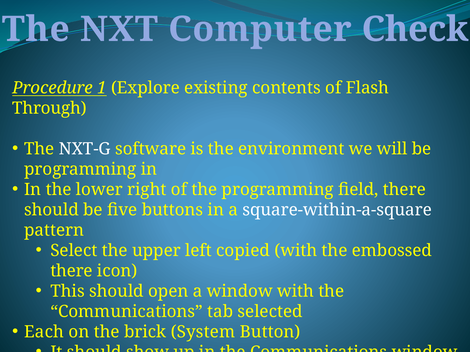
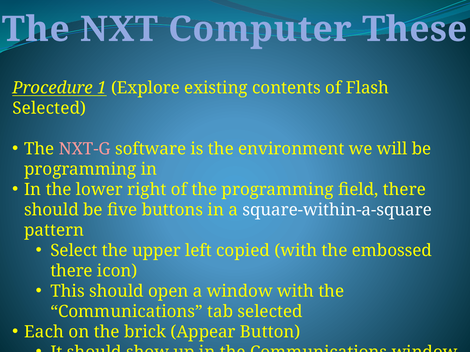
Check: Check -> These (415, 29)
Through: Through -> Selected (49, 108)
NXT-G colour: white -> pink (85, 149)
System: System -> Appear (203, 332)
